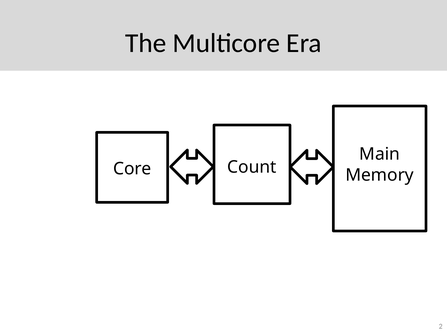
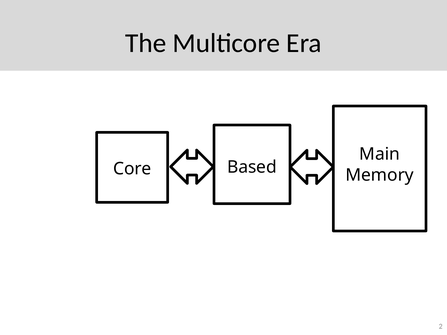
Count: Count -> Based (252, 167)
